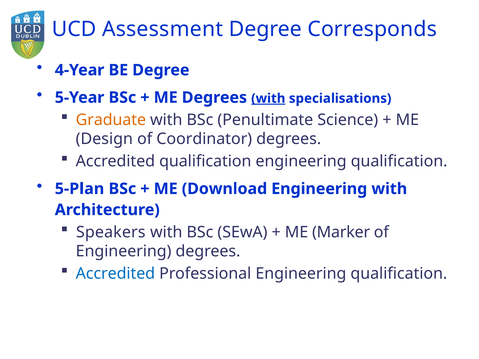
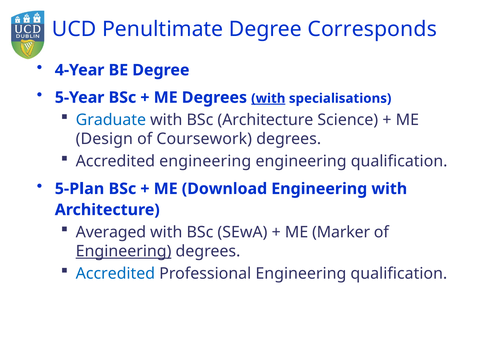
Assessment: Assessment -> Penultimate (163, 29)
Graduate colour: orange -> blue (111, 120)
BSc Penultimate: Penultimate -> Architecture (265, 120)
Coordinator: Coordinator -> Coursework (204, 139)
Accredited qualification: qualification -> engineering (205, 161)
Speakers: Speakers -> Averaged (111, 232)
Engineering underline: none -> present (124, 251)
